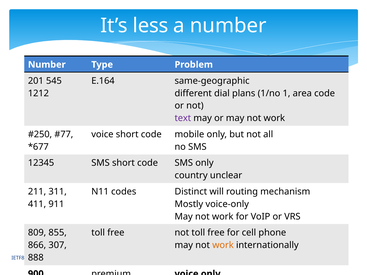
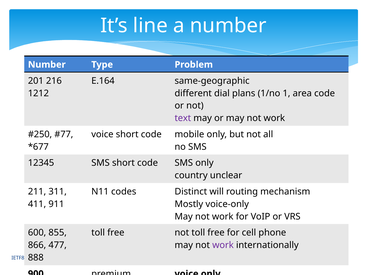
less: less -> line (150, 26)
545: 545 -> 216 (54, 81)
809: 809 -> 600 (37, 233)
307: 307 -> 477 (58, 245)
work colour: orange -> purple (223, 245)
